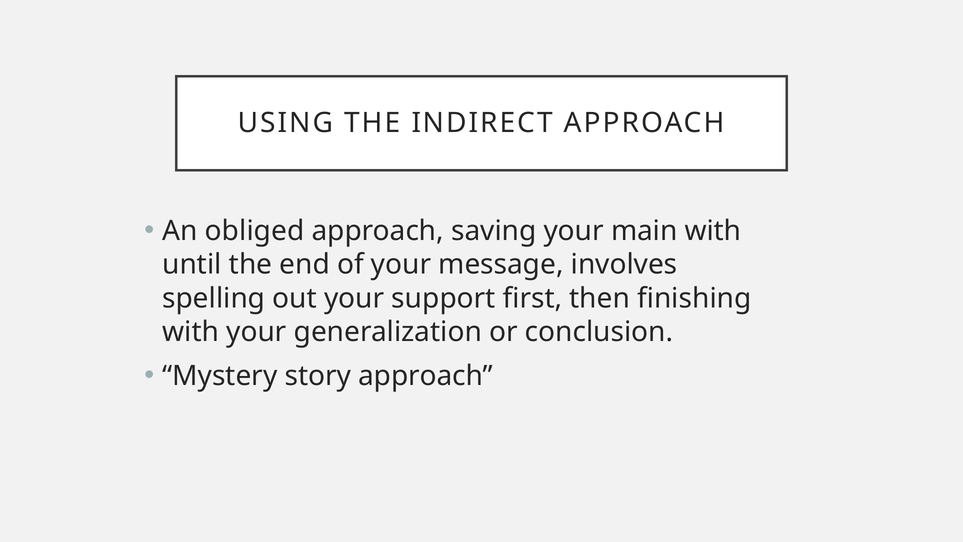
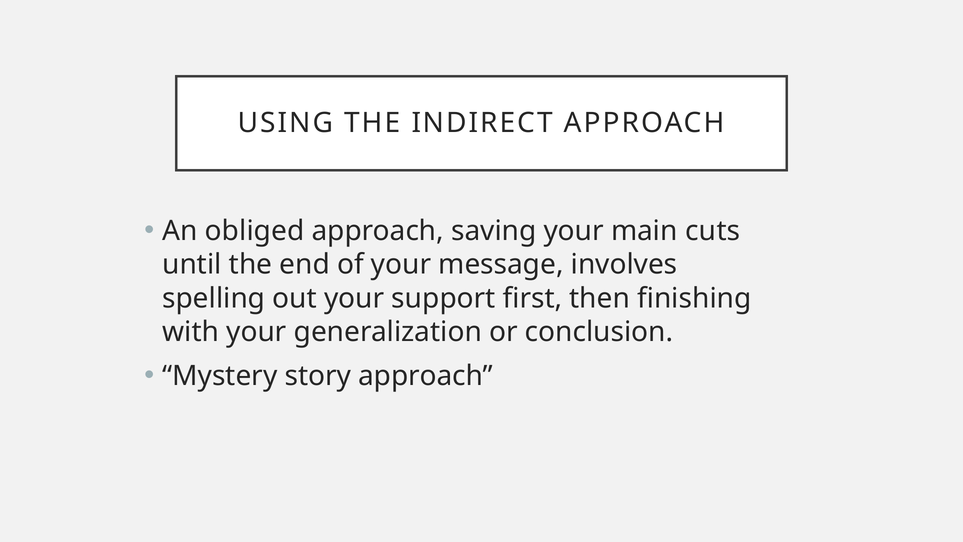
main with: with -> cuts (713, 231)
